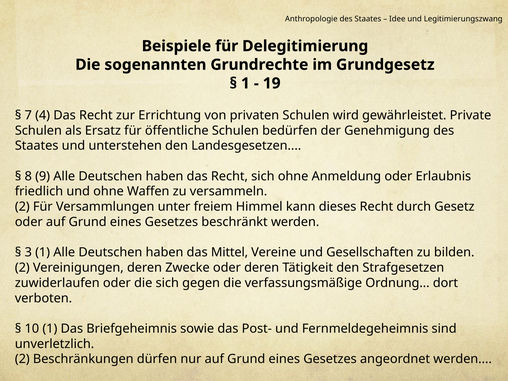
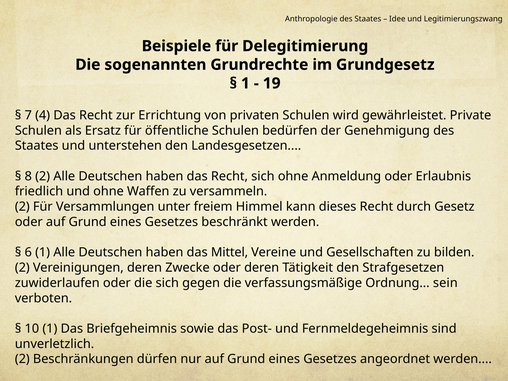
8 9: 9 -> 2 (43, 176)
3: 3 -> 6 (28, 252)
dort: dort -> sein (445, 283)
